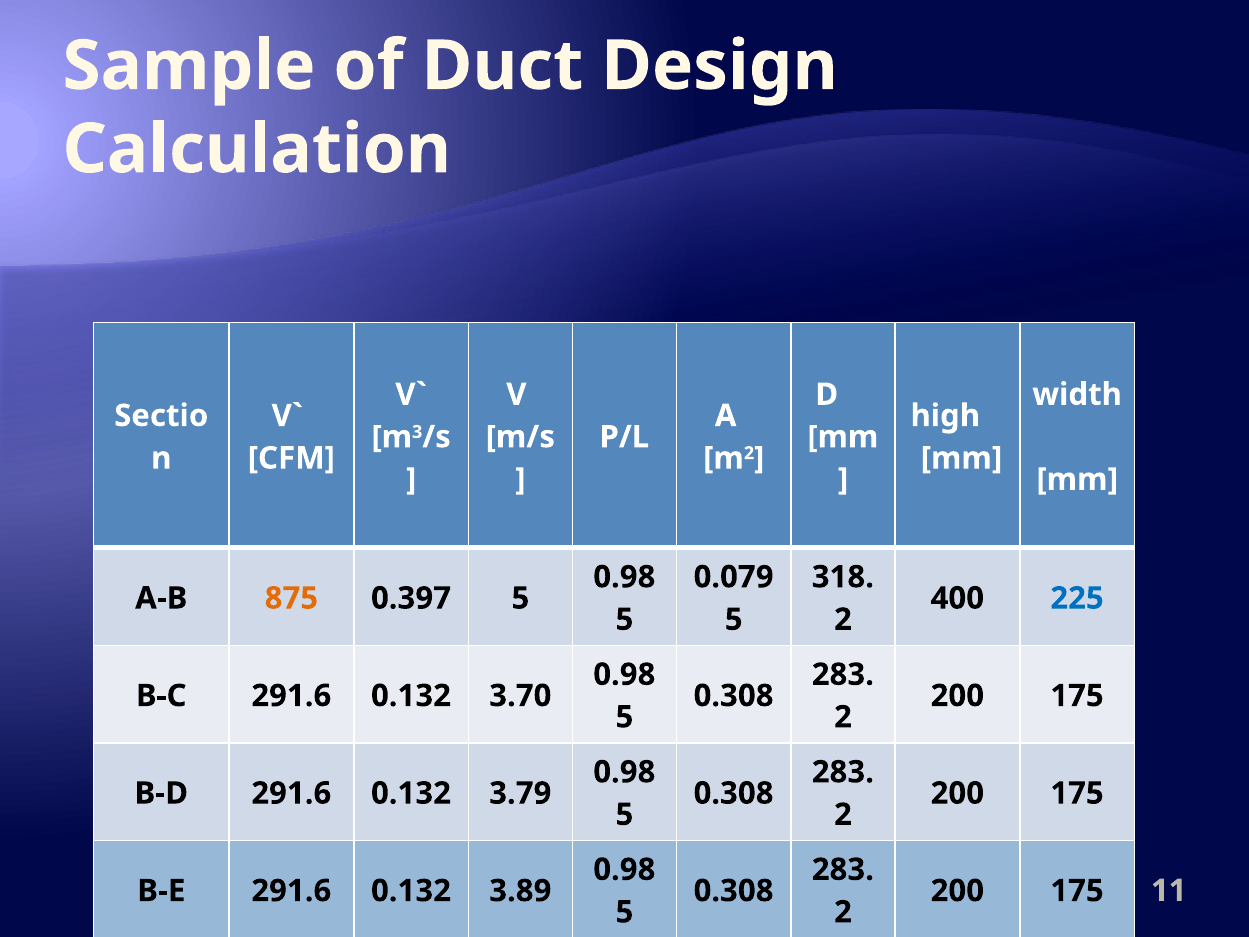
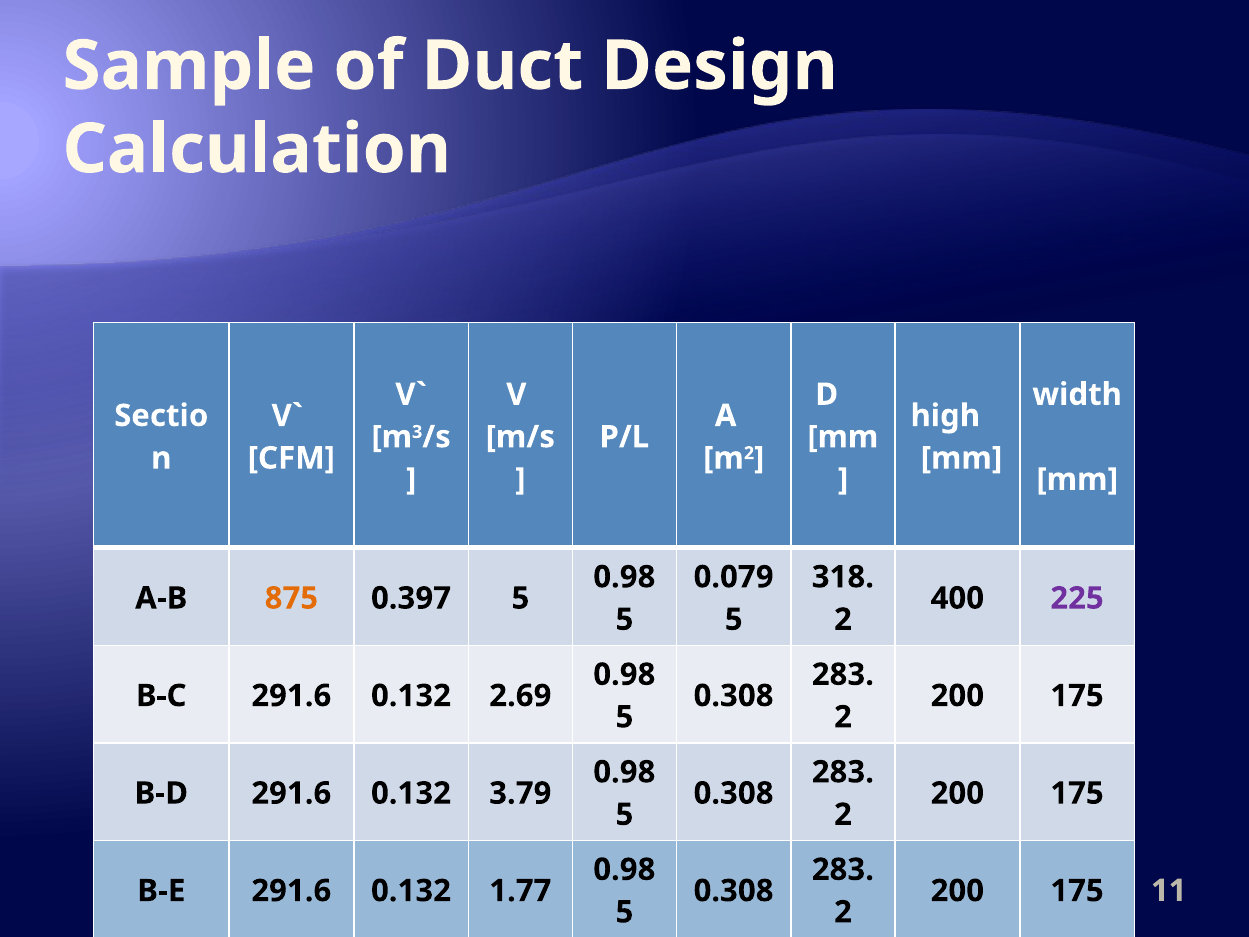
225 colour: blue -> purple (1077, 598)
3.70: 3.70 -> 2.69 (520, 696)
3.89: 3.89 -> 1.77 (520, 891)
